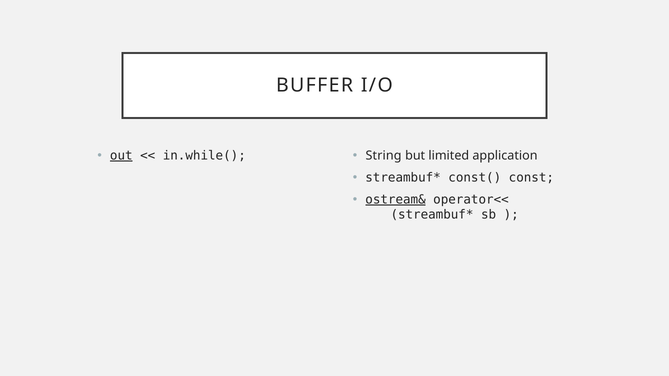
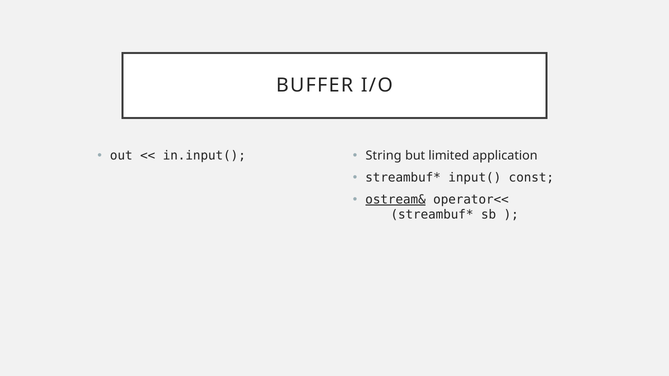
out underline: present -> none (121, 156)
in.while(: in.while( -> in.input( (204, 156)
const(: const( -> input( (475, 178)
